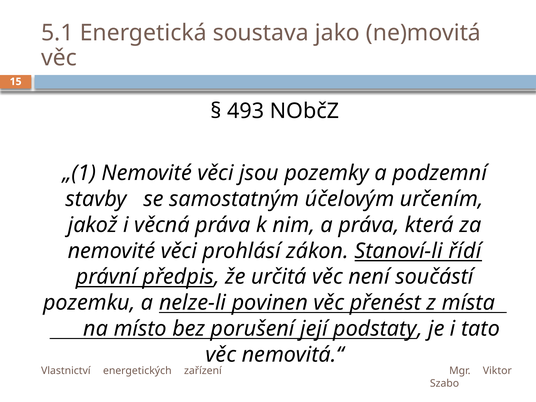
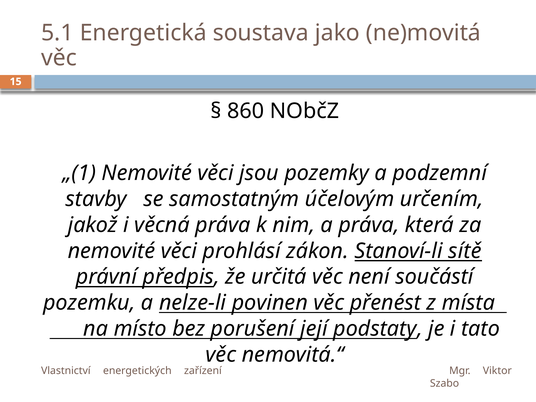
493: 493 -> 860 (246, 111)
řídí: řídí -> sítě (465, 251)
